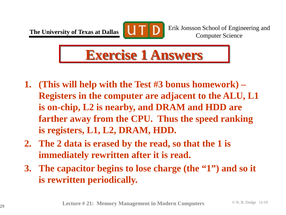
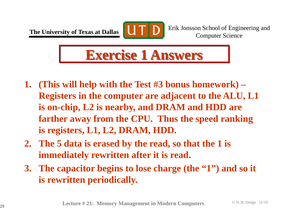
The 2: 2 -> 5 (59, 143)
